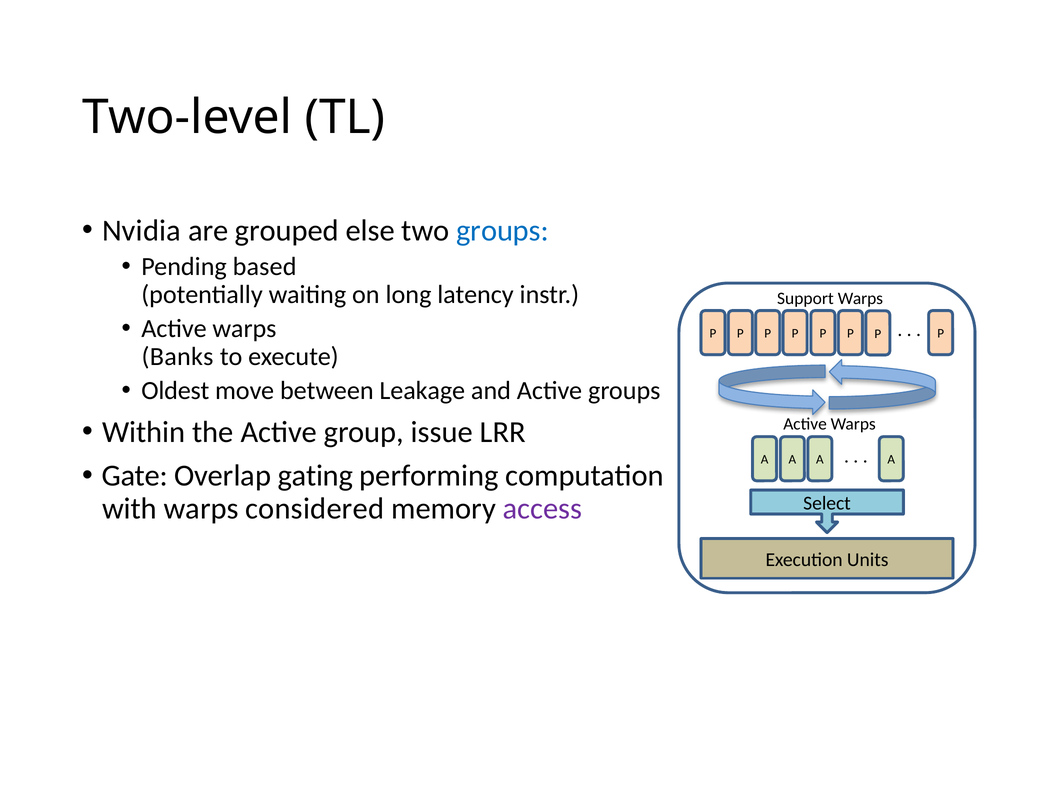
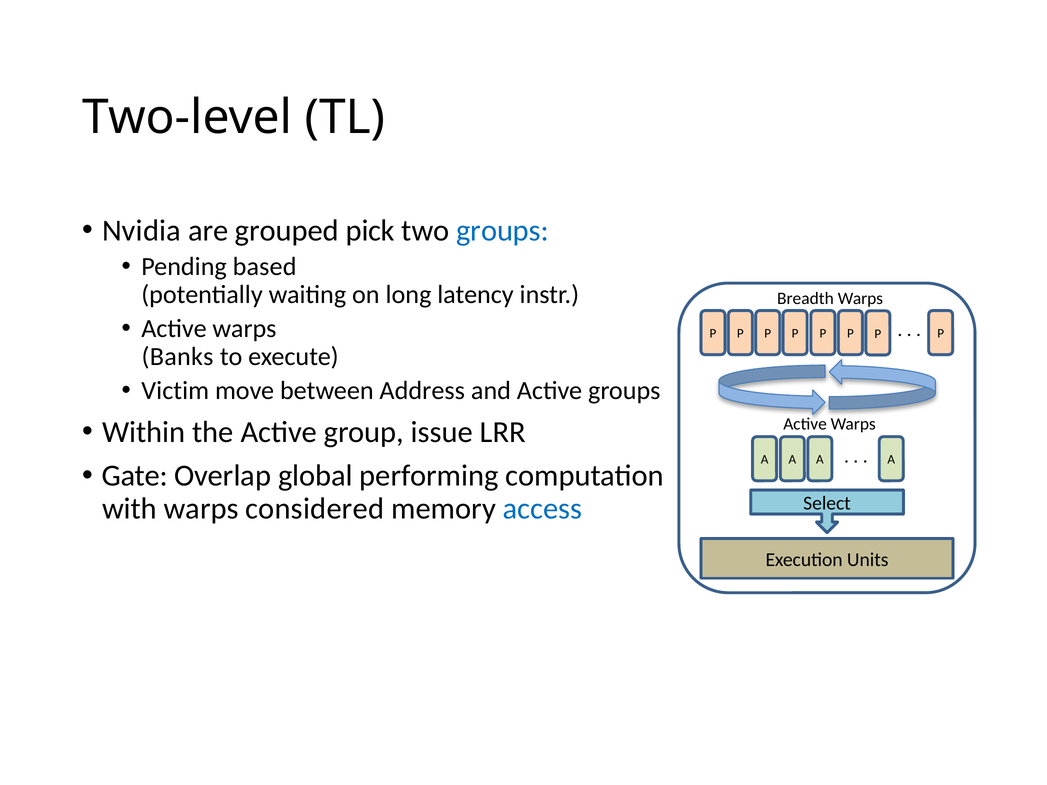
else: else -> pick (370, 231)
Support: Support -> Breadth (805, 299)
Oldest: Oldest -> Victim (175, 391)
Leakage: Leakage -> Address (422, 391)
gating: gating -> global (315, 476)
access colour: purple -> blue (542, 509)
